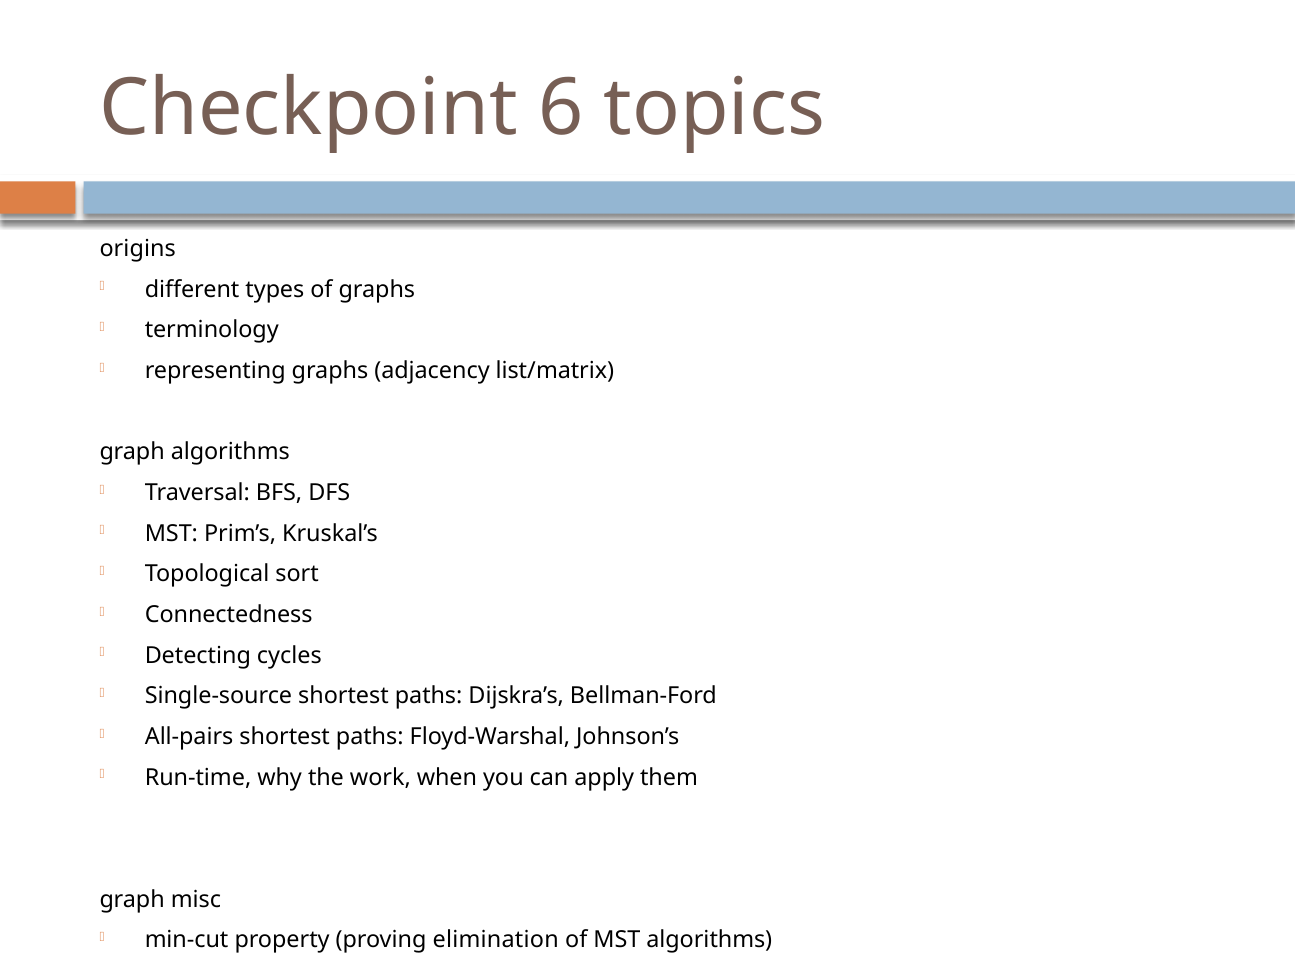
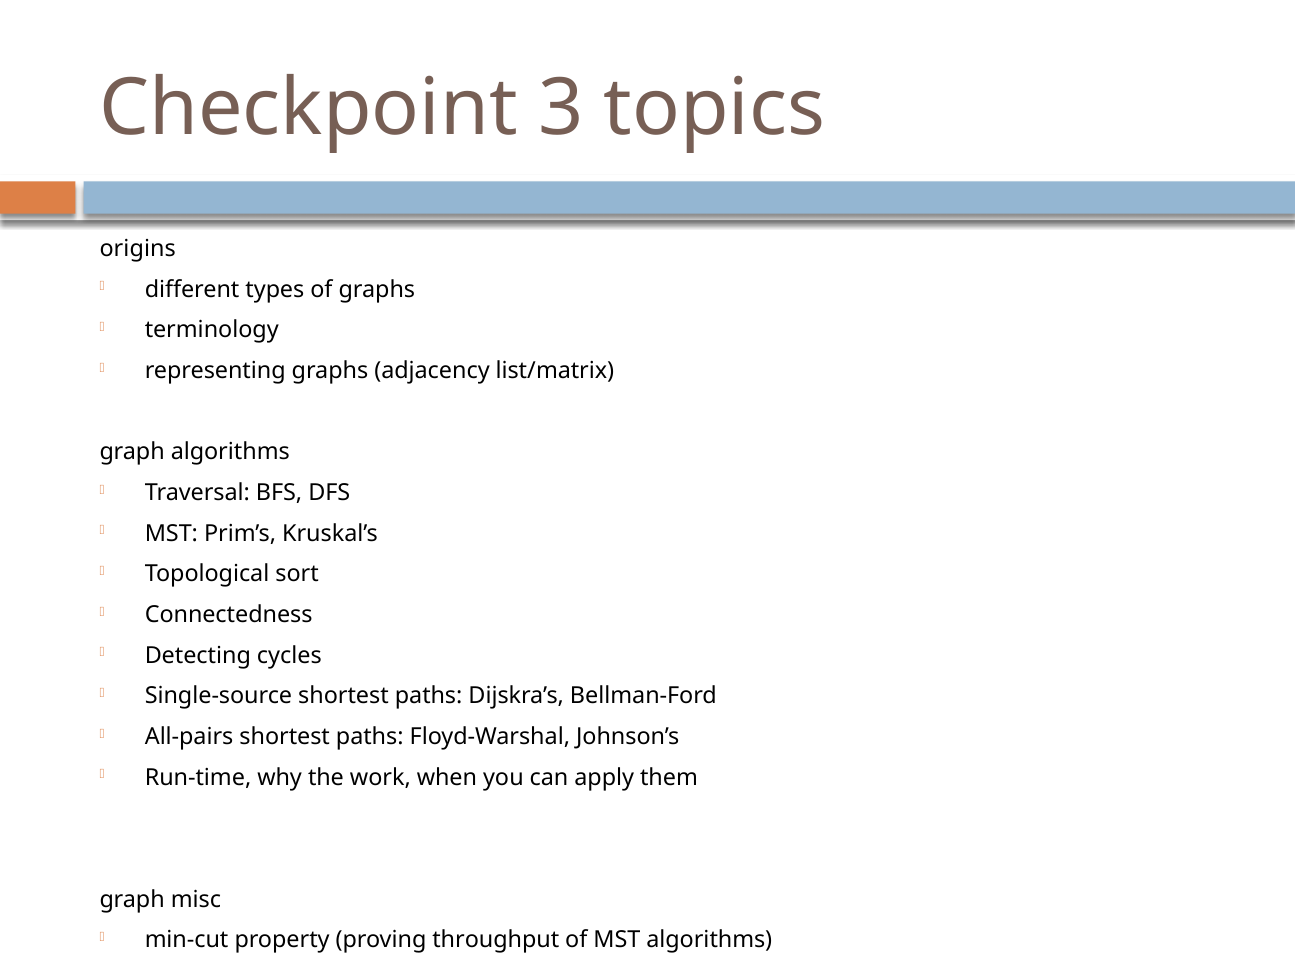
6: 6 -> 3 (561, 108)
elimination: elimination -> throughput (496, 940)
